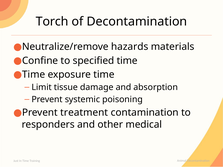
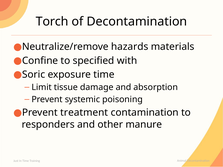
specified time: time -> with (127, 61)
Time: Time -> Soric (34, 75)
medical: medical -> manure (144, 125)
